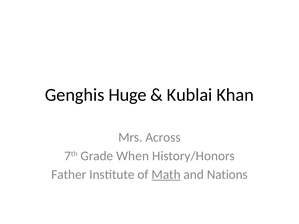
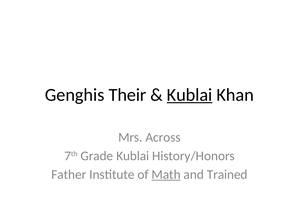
Huge: Huge -> Their (127, 95)
Kublai underline: none -> present (190, 95)
Grade When: When -> Kublai (133, 156)
Nations: Nations -> Trained (227, 175)
